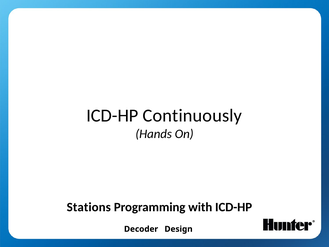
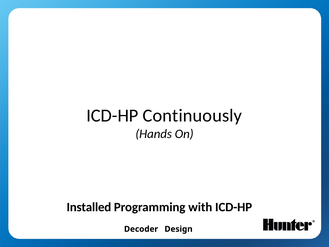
Stations: Stations -> Installed (89, 207)
